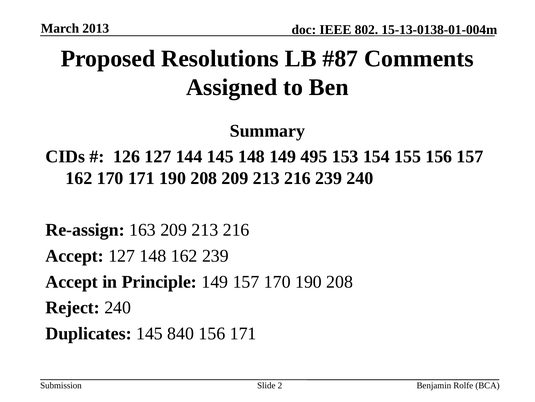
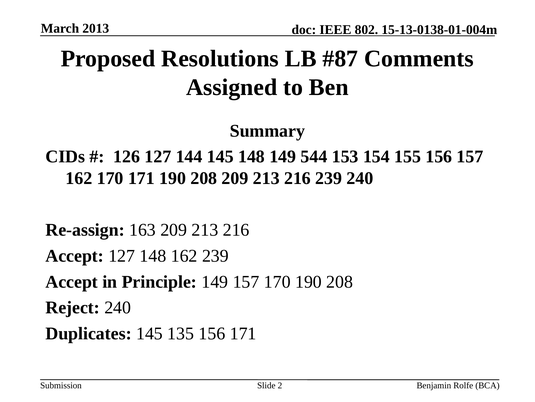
495: 495 -> 544 (314, 156)
840: 840 -> 135 (181, 333)
